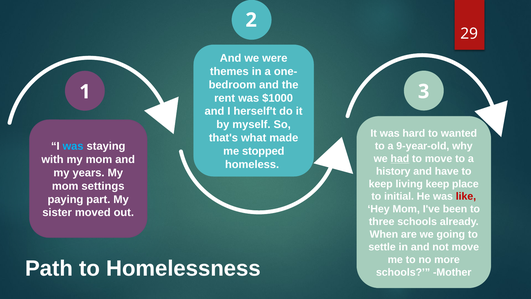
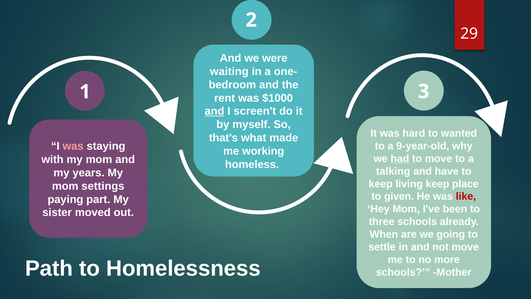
themes: themes -> waiting (229, 71)
and underline: none -> present (214, 111)
herself't: herself't -> screen't (255, 111)
was colour: light blue -> pink (73, 146)
stopped: stopped -> working (263, 151)
history: history -> talking (393, 171)
initial: initial -> given (399, 196)
